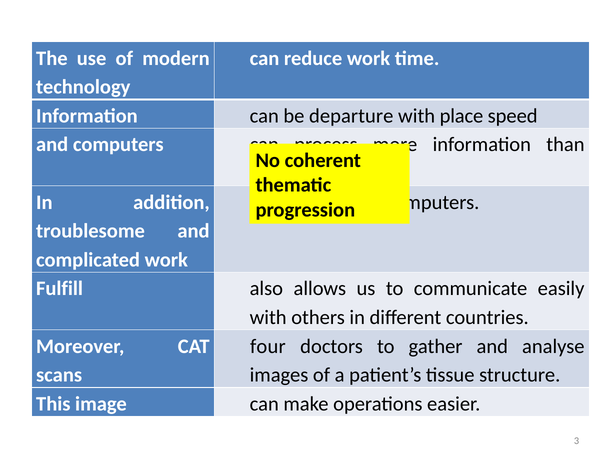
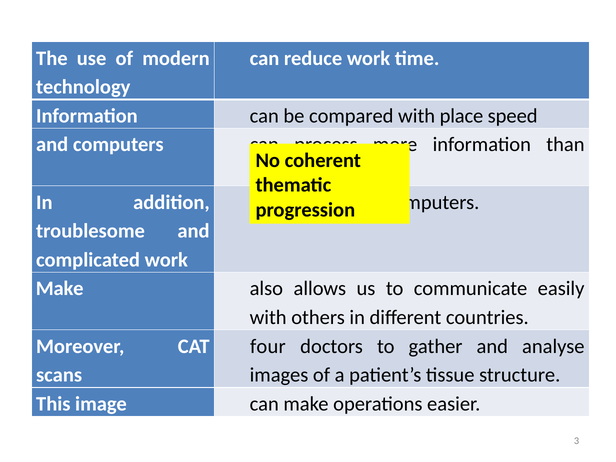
departure: departure -> compared (351, 116)
Fulfill: Fulfill -> Make (60, 289)
